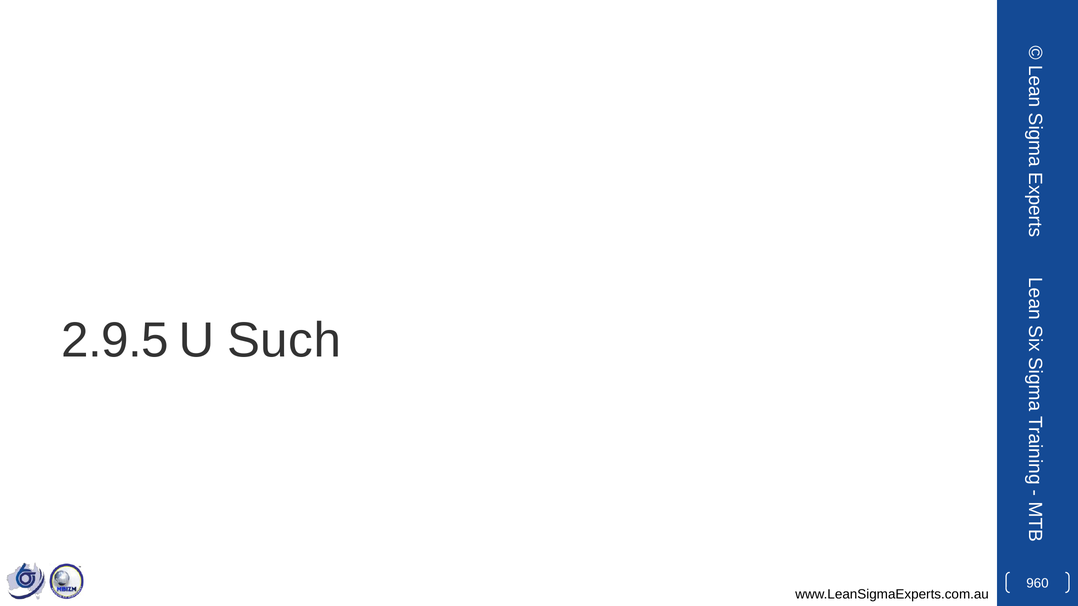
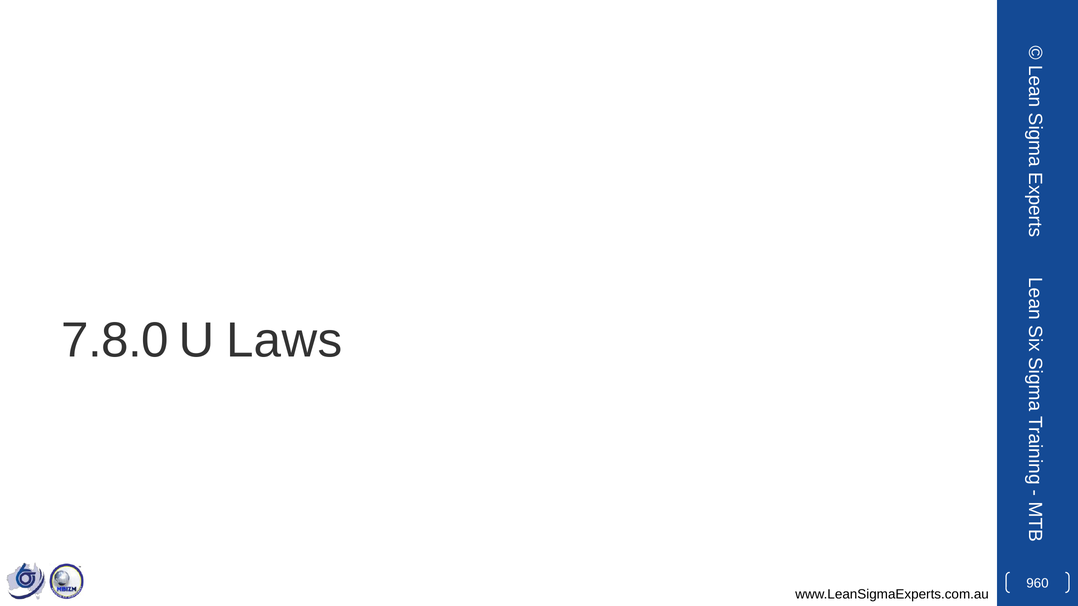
2.9.5: 2.9.5 -> 7.8.0 (115, 341)
Such: Such -> Laws (284, 341)
